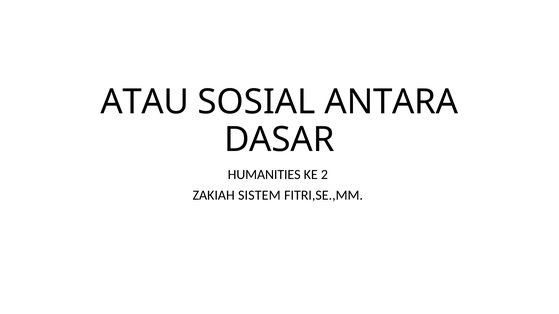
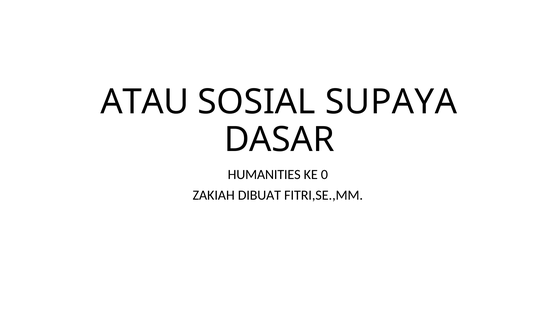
ANTARA: ANTARA -> SUPAYA (391, 102)
2: 2 -> 0 (324, 175)
SISTEM: SISTEM -> DIBUAT (259, 196)
